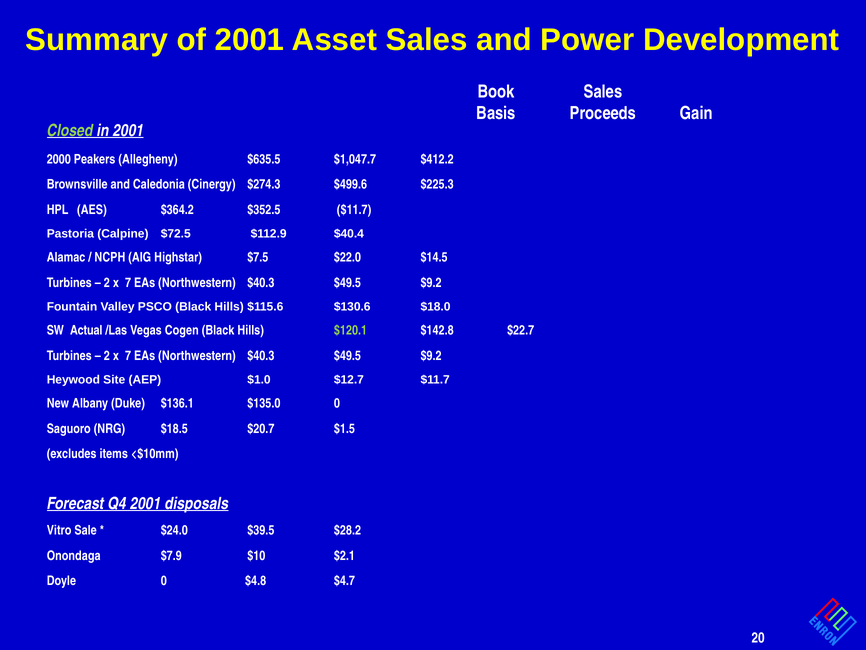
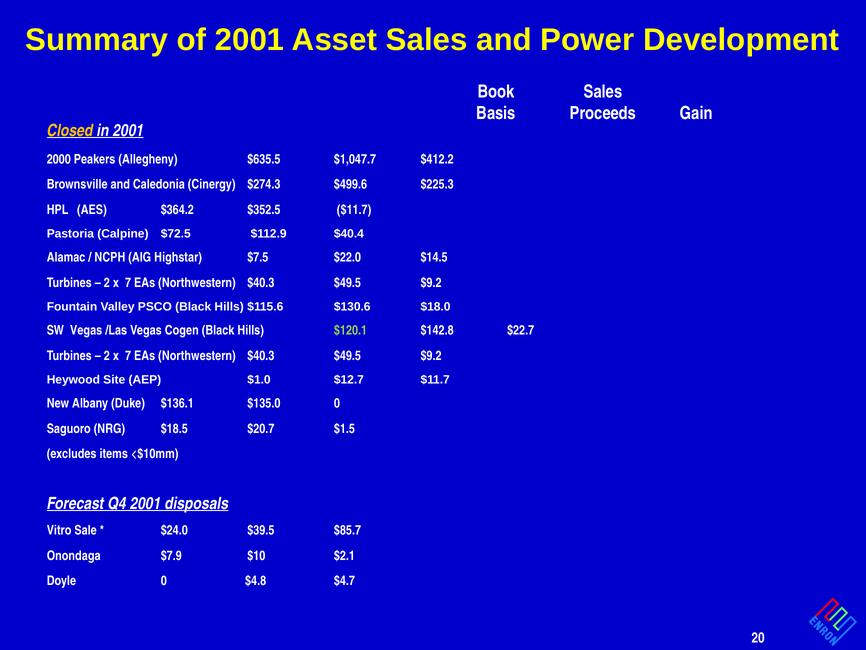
Closed colour: light green -> yellow (70, 130)
SW Actual: Actual -> Vegas (86, 330)
$28.2: $28.2 -> $85.7 (347, 530)
